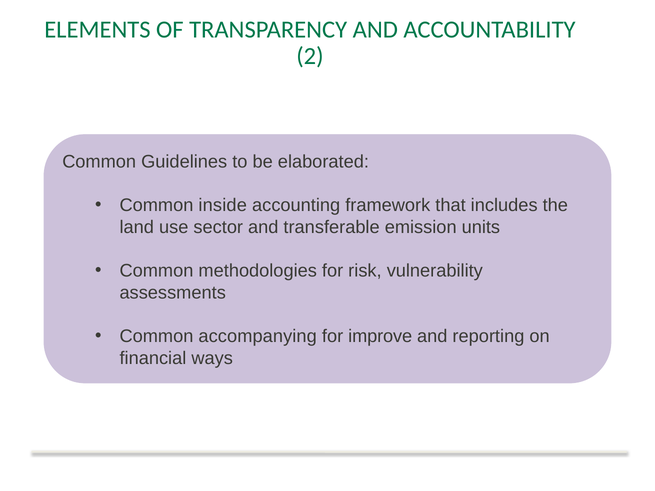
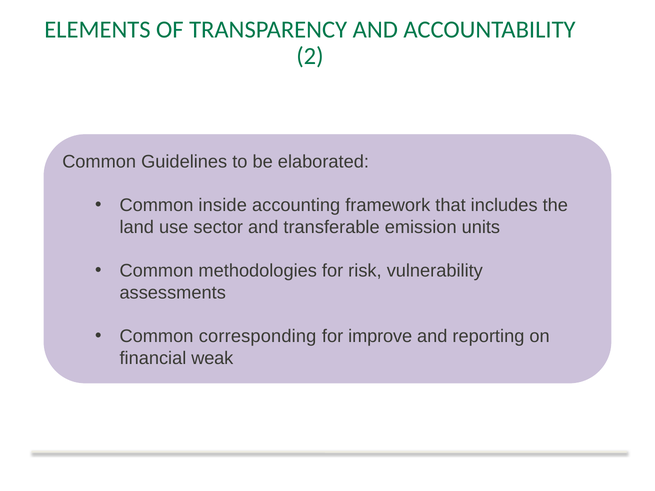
accompanying: accompanying -> corresponding (258, 337)
ways: ways -> weak (212, 358)
